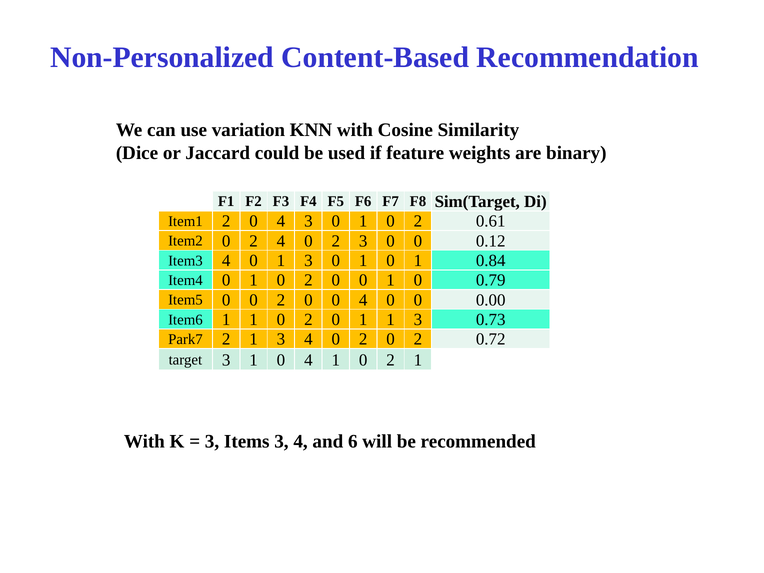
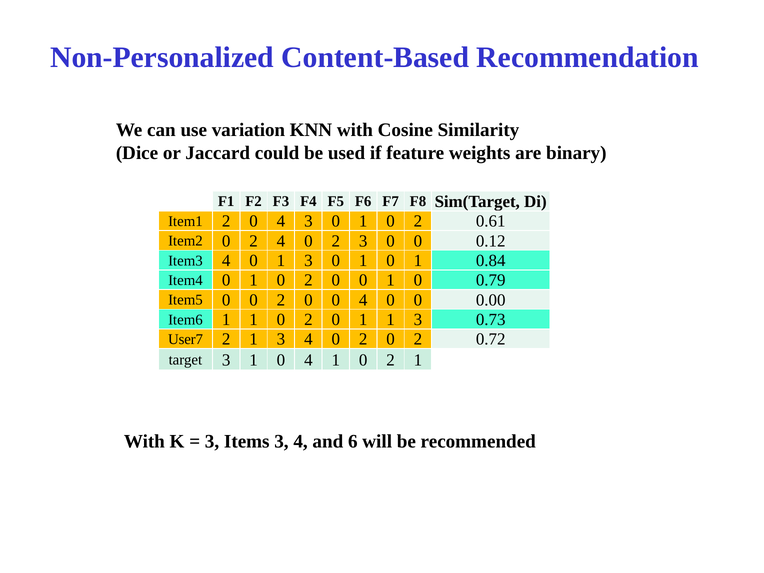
Park7: Park7 -> User7 (186, 339)
